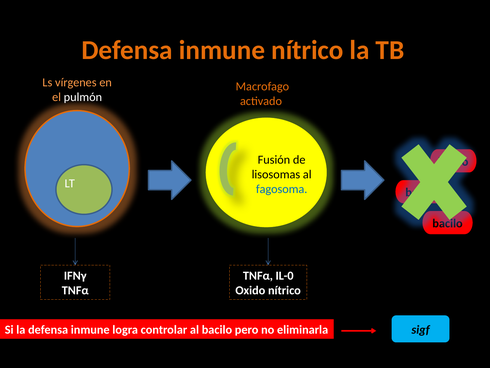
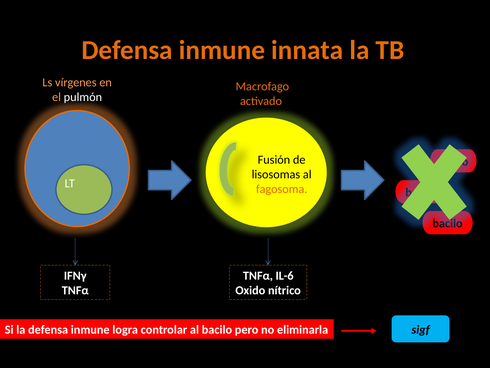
inmune nítrico: nítrico -> innata (307, 50)
fagosoma colour: blue -> orange (282, 189)
IL-0: IL-0 -> IL-6 (285, 275)
